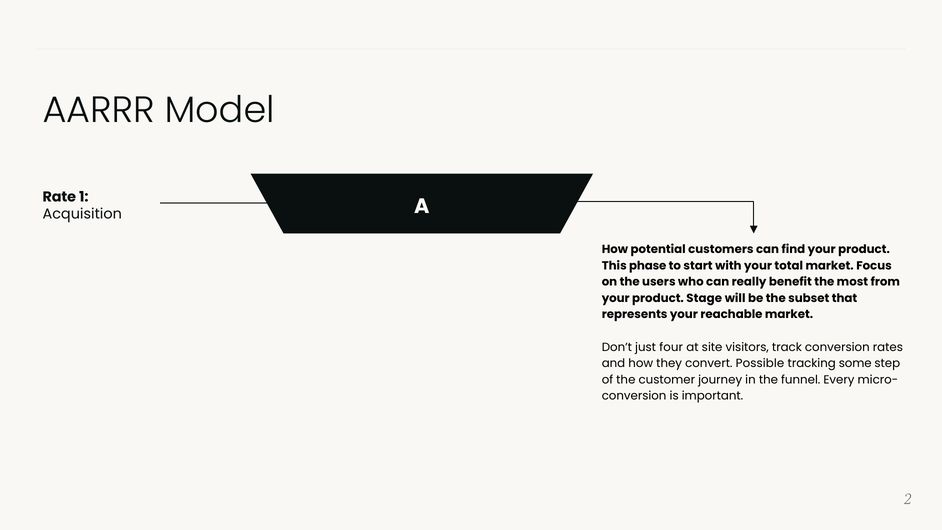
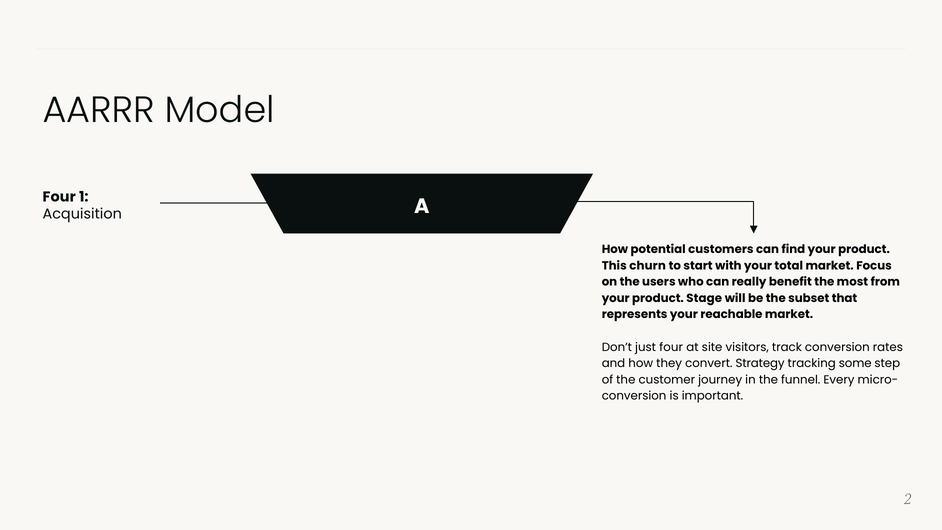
Rate: Rate -> Four (59, 197)
phase: phase -> churn (648, 266)
Possible: Possible -> Strategy (760, 363)
